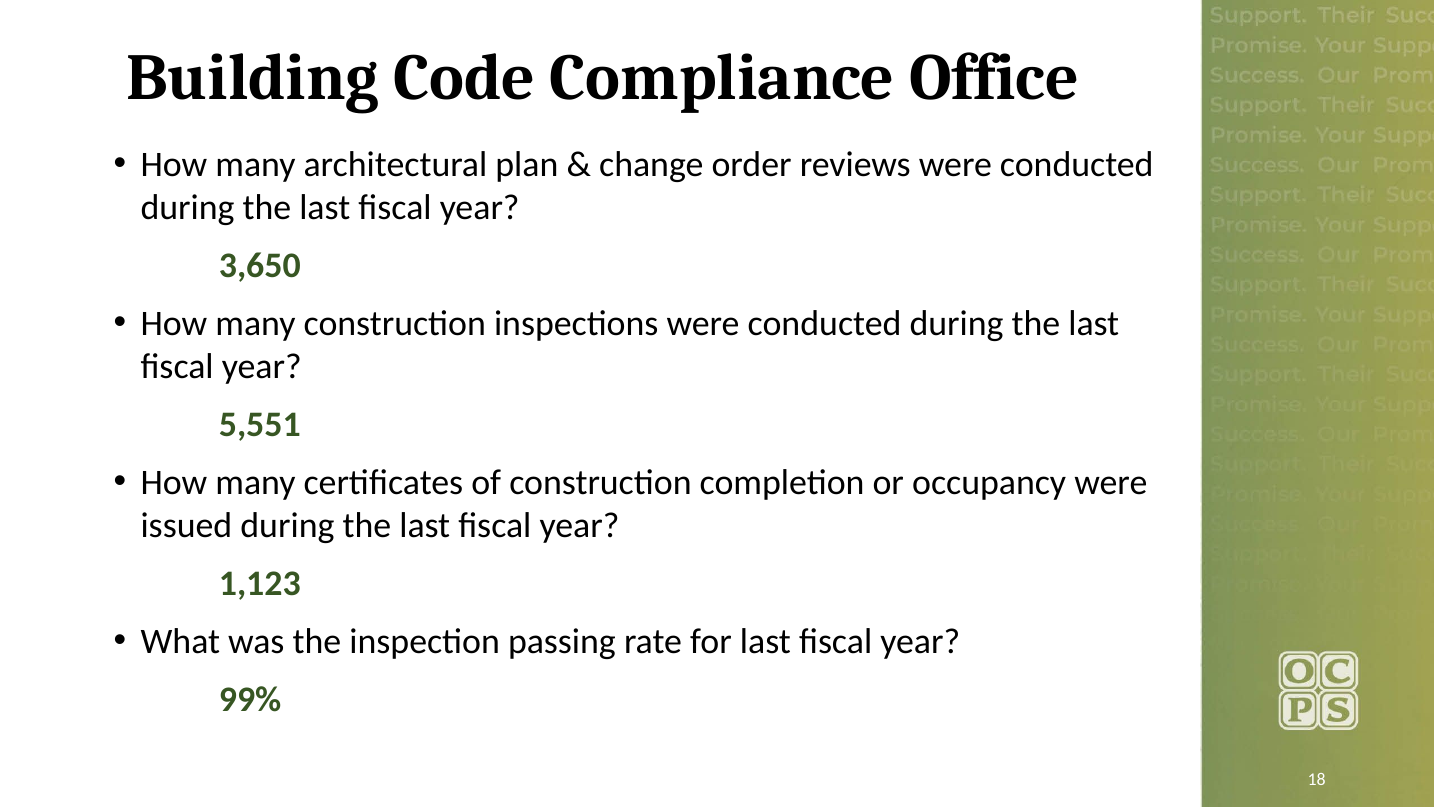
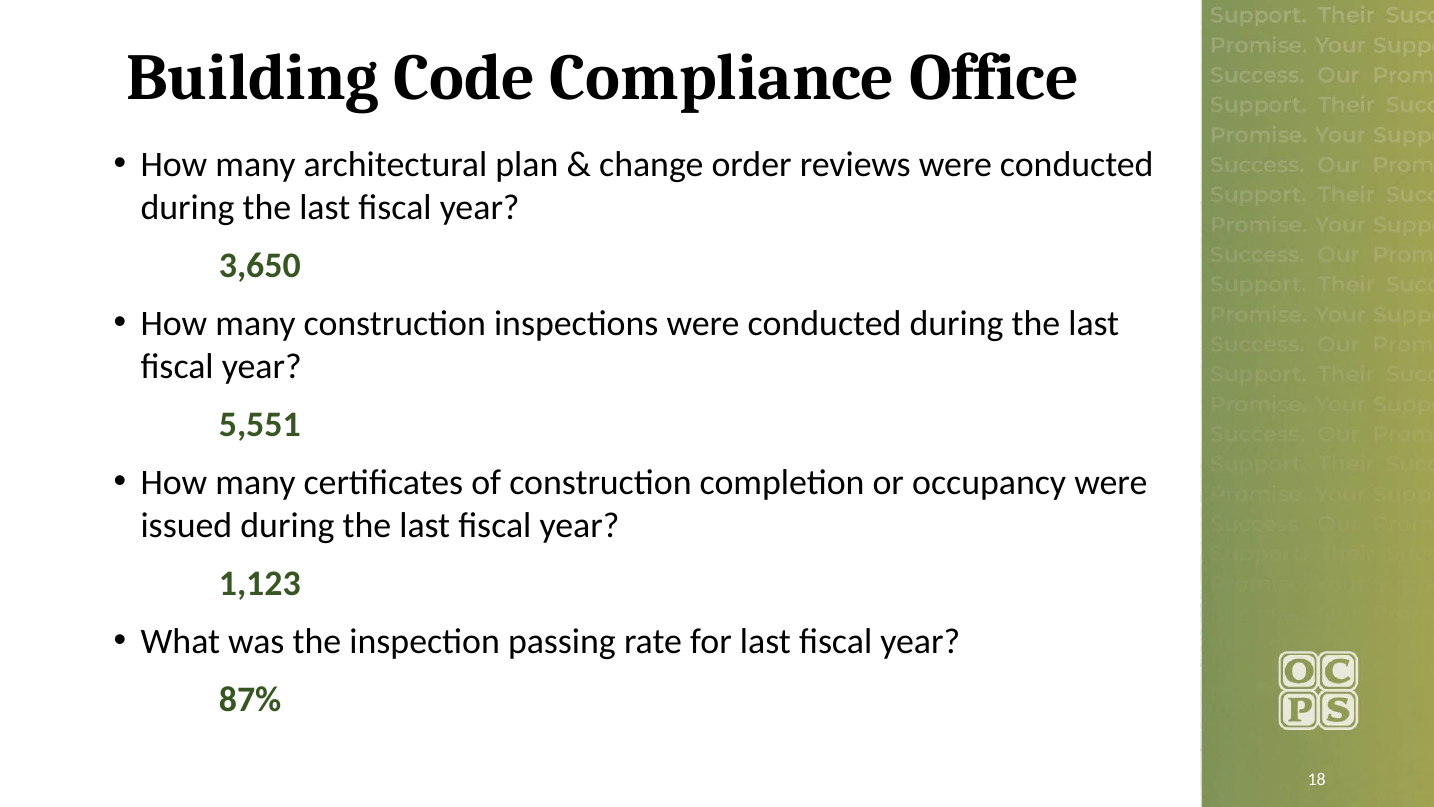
99%: 99% -> 87% (250, 699)
